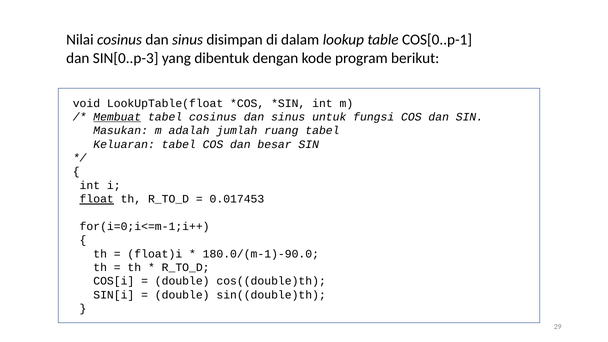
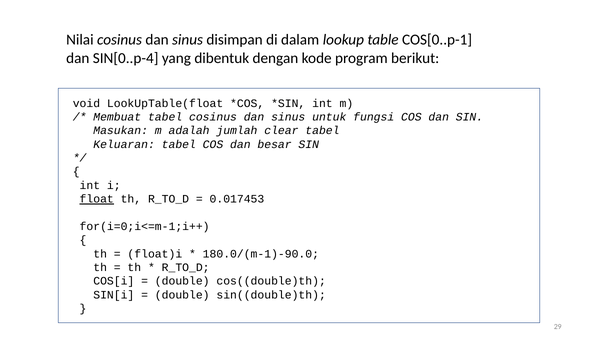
SIN[0..p-3: SIN[0..p-3 -> SIN[0..p-4 (126, 58)
Membuat underline: present -> none (117, 117)
ruang: ruang -> clear (281, 131)
